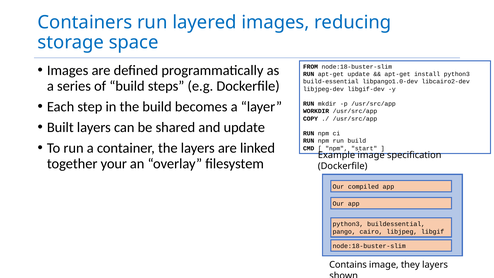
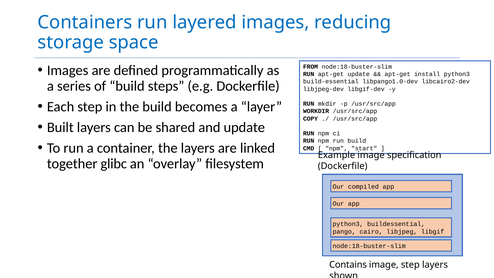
your: your -> glibc (114, 164)
image they: they -> step (410, 265)
